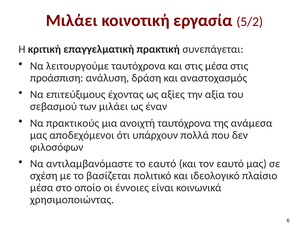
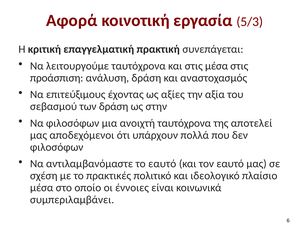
Μιλάει: Μιλάει -> Αφορά (72, 20)
5/2: 5/2 -> 5/3 (250, 22)
των μιλάει: μιλάει -> δράση (114, 107)
έναν: έναν -> στην (156, 107)
Να πρακτικούς: πρακτικούς -> φιλοσόφων (73, 123)
ανάμεσα: ανάμεσα -> αποτελεί (252, 123)
βασίζεται: βασίζεται -> πρακτικές (109, 176)
χρησιμοποιώντας: χρησιμοποιώντας -> συμπεριλαμβάνει (72, 200)
